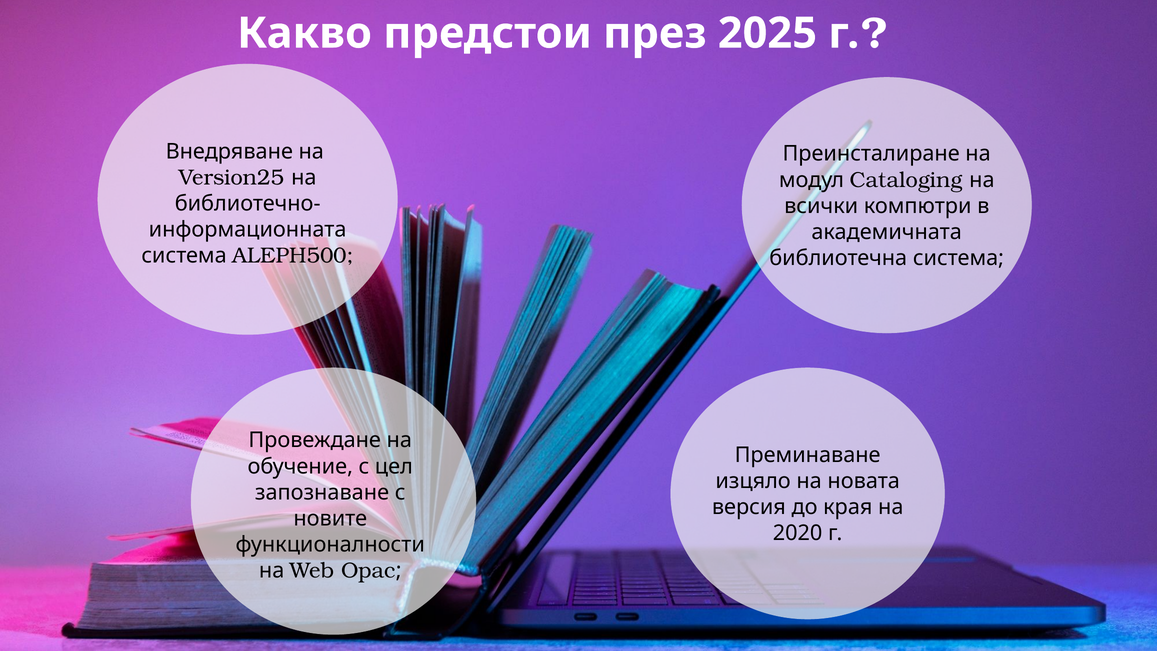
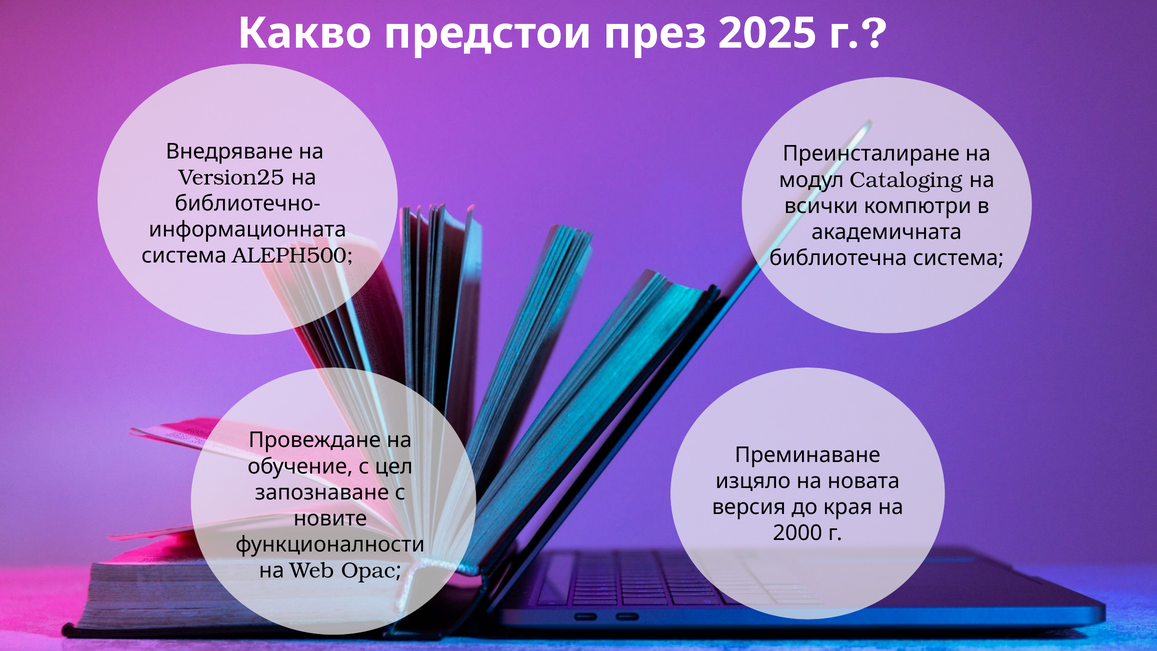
2020: 2020 -> 2000 (798, 533)
